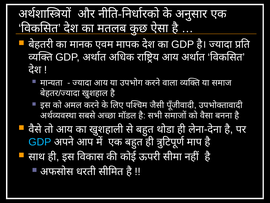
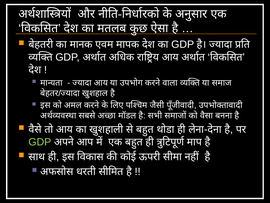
GDP colour: light blue -> light green (40, 142)
